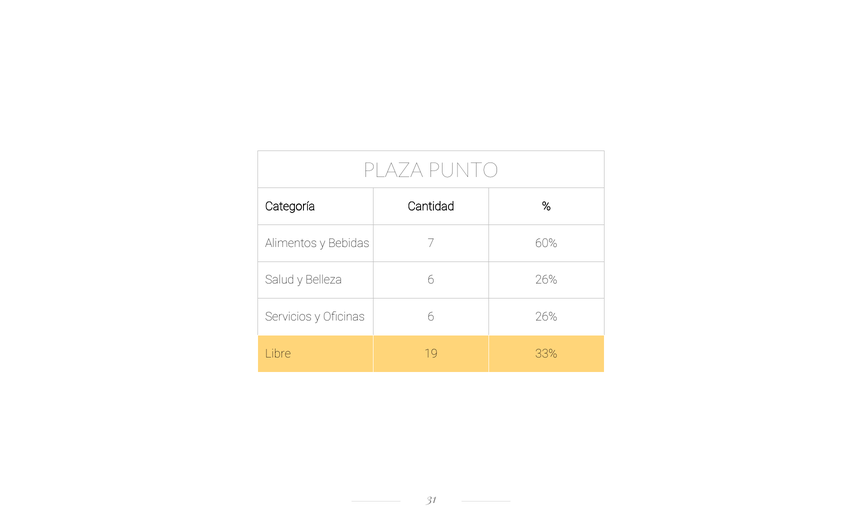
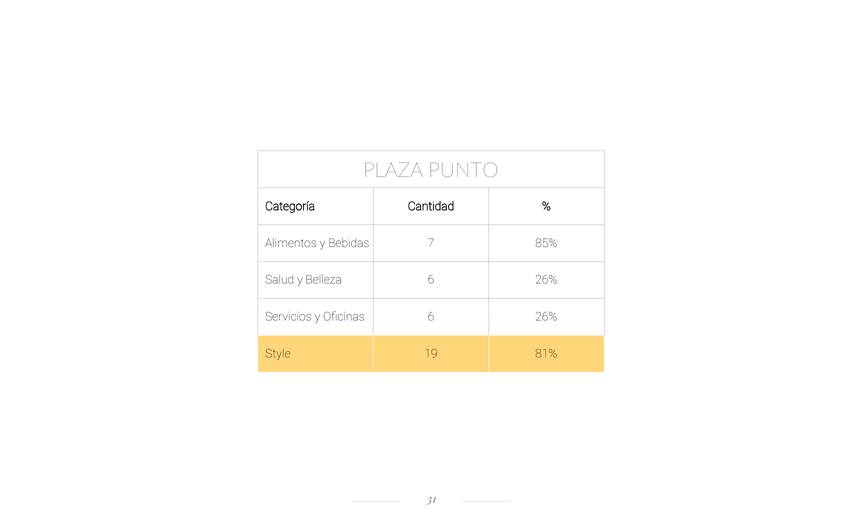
60%: 60% -> 85% (546, 243)
Libre: Libre -> Style (278, 354)
33%: 33% -> 81% (546, 354)
